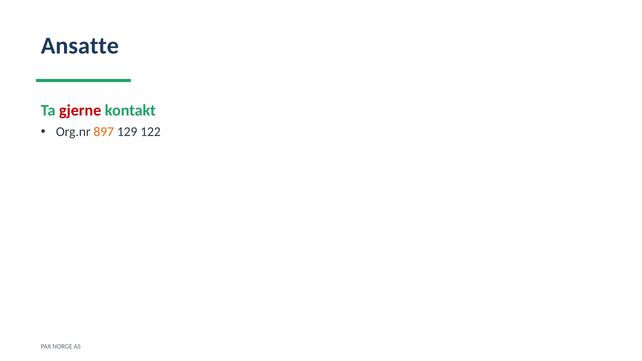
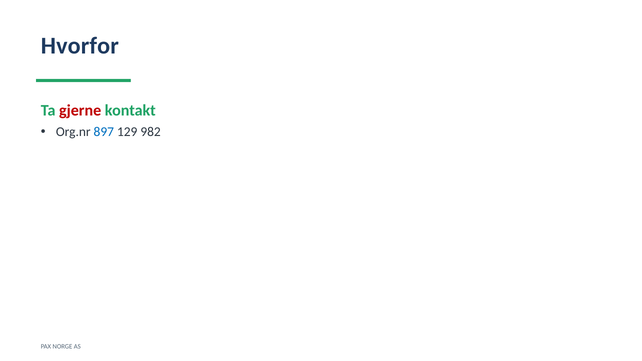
Ansatte: Ansatte -> Hvorfor (80, 46)
897 colour: orange -> blue (104, 132)
122: 122 -> 982 (151, 132)
